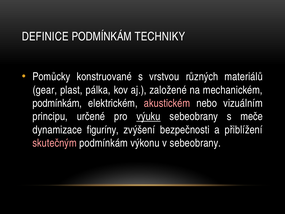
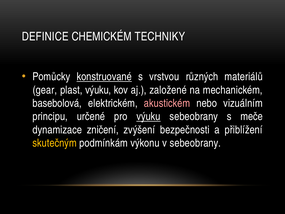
DEFINICE PODMÍNKÁM: PODMÍNKÁM -> CHEMICKÉM (102, 36)
konstruované underline: none -> present (104, 77)
plast pálka: pálka -> výuku (98, 90)
podmínkám: podmínkám -> basebolová (57, 103)
figuríny: figuríny -> zničení (103, 130)
skutečným colour: pink -> yellow (55, 143)
